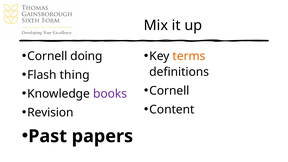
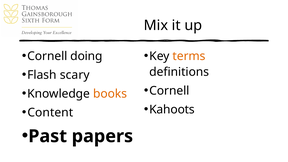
thing: thing -> scary (75, 75)
books colour: purple -> orange (110, 94)
Content: Content -> Kahoots (172, 110)
Revision: Revision -> Content (50, 113)
